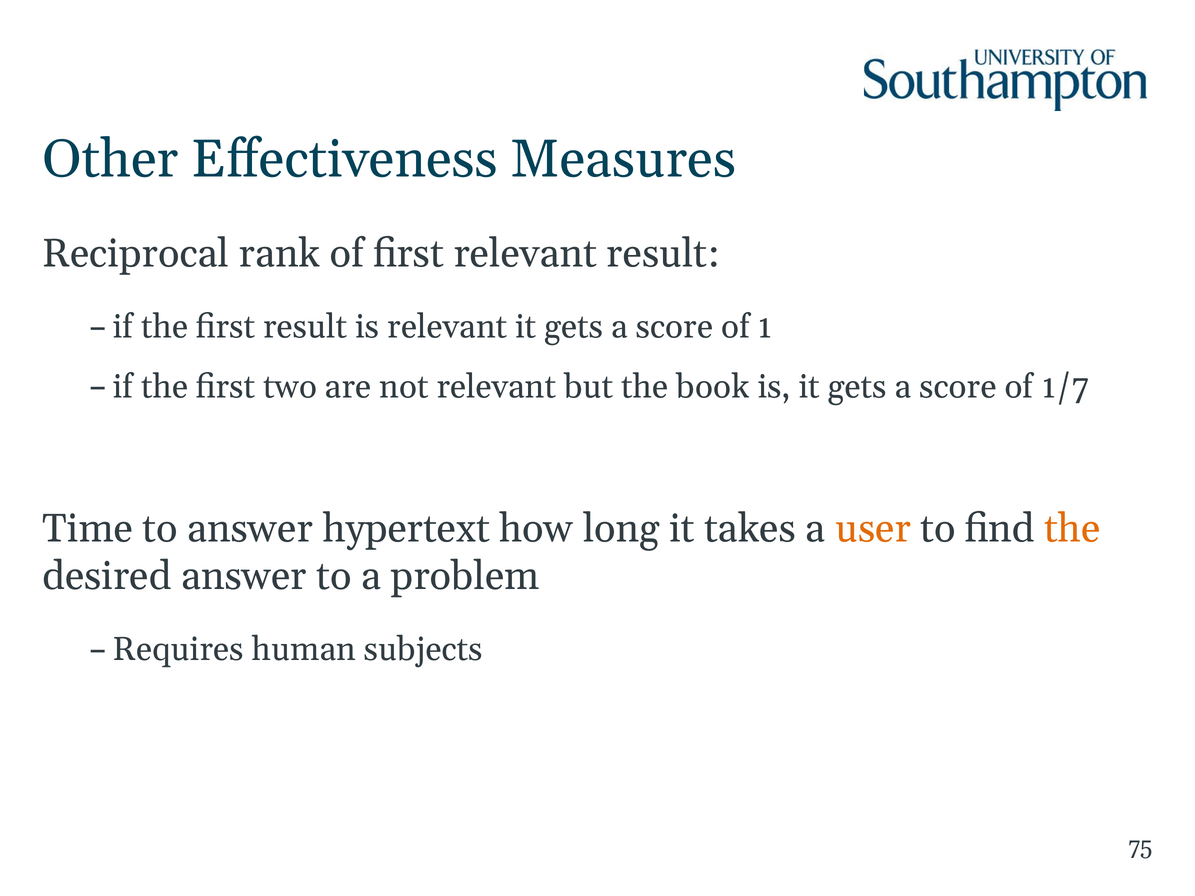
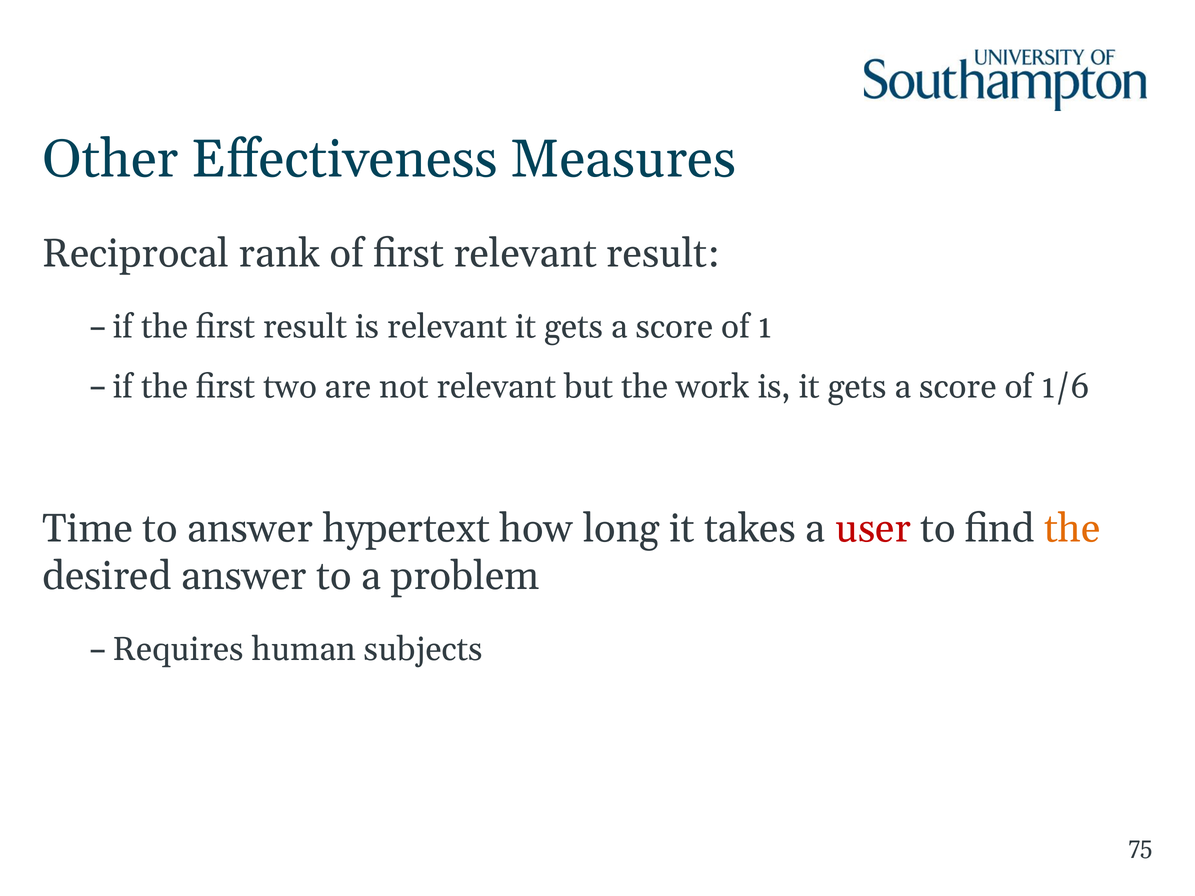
book: book -> work (713, 387)
1/7: 1/7 -> 1/6 (1065, 387)
user colour: orange -> red (873, 529)
